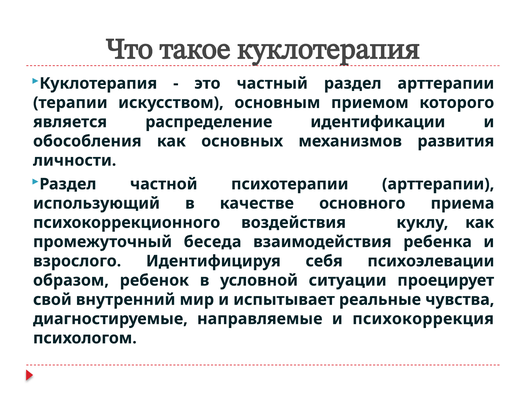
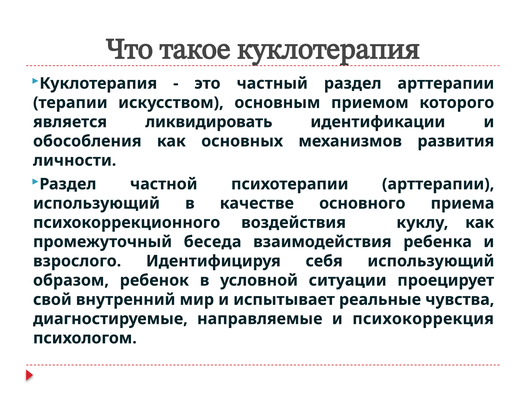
распределение: распределение -> ликвидировать (209, 122)
себя психоэлевации: психоэлевации -> использующий (431, 261)
